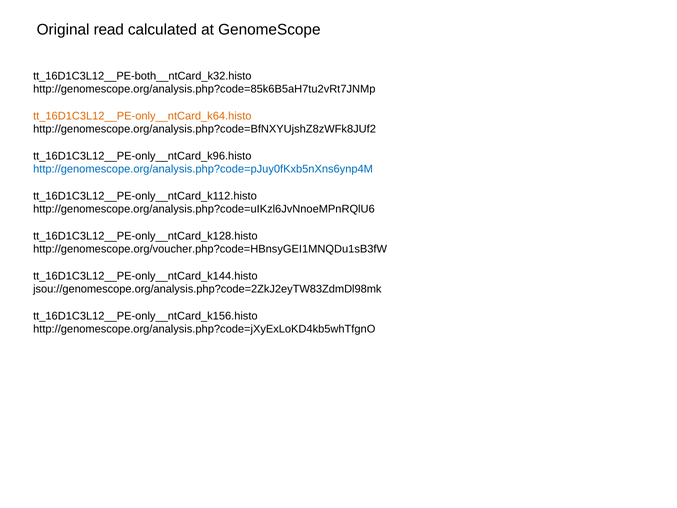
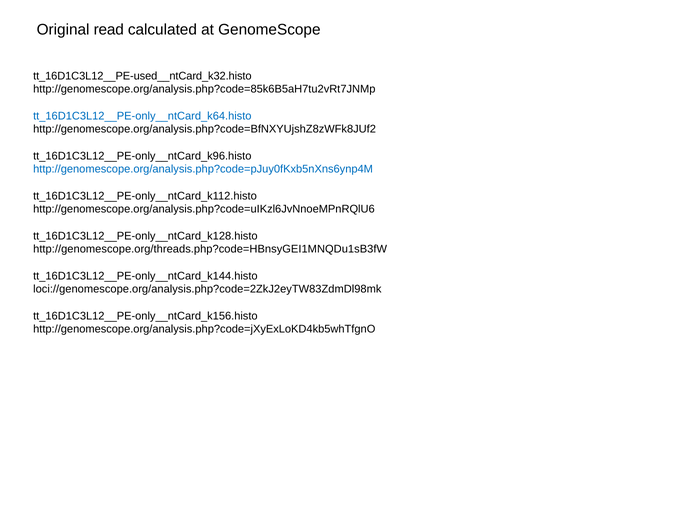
tt_16D1C3L12__PE-both__ntCard_k32.histo: tt_16D1C3L12__PE-both__ntCard_k32.histo -> tt_16D1C3L12__PE-used__ntCard_k32.histo (142, 76)
tt_16D1C3L12__PE-only__ntCard_k64.histo colour: orange -> blue (142, 116)
http://genomescope.org/voucher.php?code=HBnsyGEI1MNQDu1sB3fW: http://genomescope.org/voucher.php?code=HBnsyGEI1MNQDu1sB3fW -> http://genomescope.org/threads.php?code=HBnsyGEI1MNQDu1sB3fW (210, 249)
jsou://genomescope.org/analysis.php?code=2ZkJ2eyTW83ZdmDl98mk: jsou://genomescope.org/analysis.php?code=2ZkJ2eyTW83ZdmDl98mk -> loci://genomescope.org/analysis.php?code=2ZkJ2eyTW83ZdmDl98mk (207, 289)
